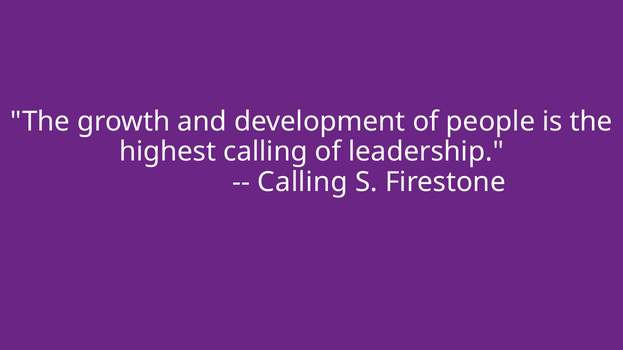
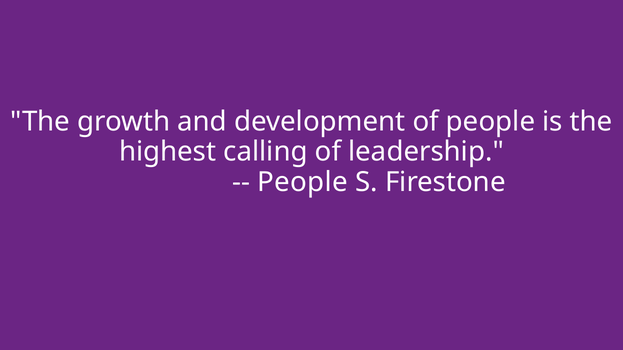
Calling: Calling -> People (303, 182)
